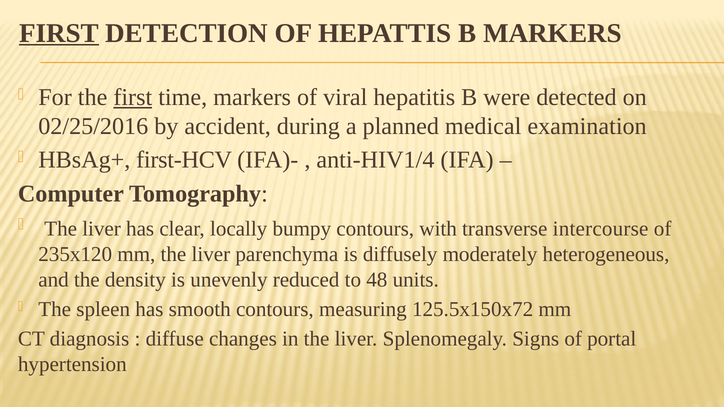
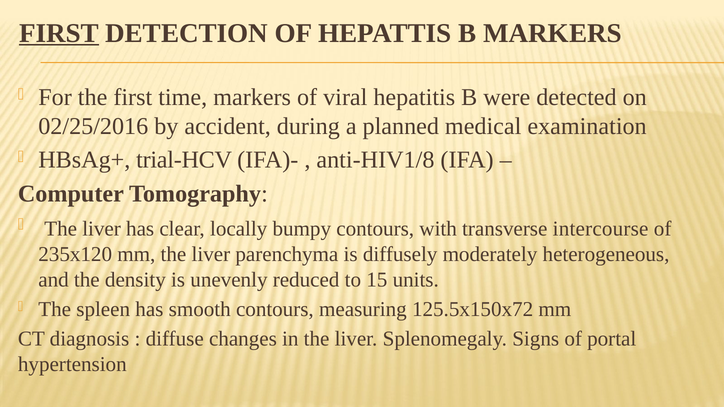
first underline: present -> none (133, 97)
first-HCV: first-HCV -> trial-HCV (184, 160)
anti-HIV1/4: anti-HIV1/4 -> anti-HIV1/8 (375, 160)
48: 48 -> 15 (377, 280)
